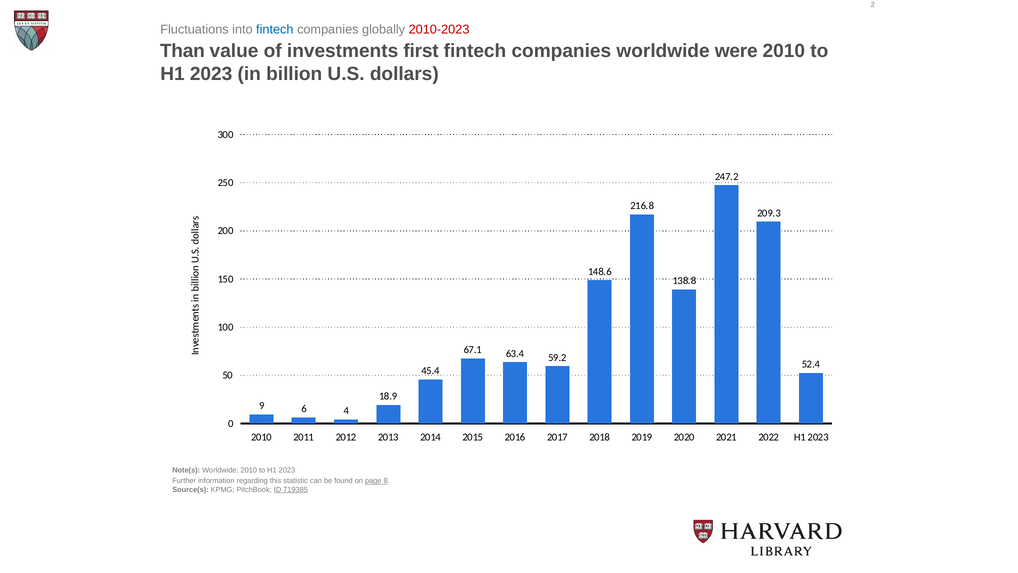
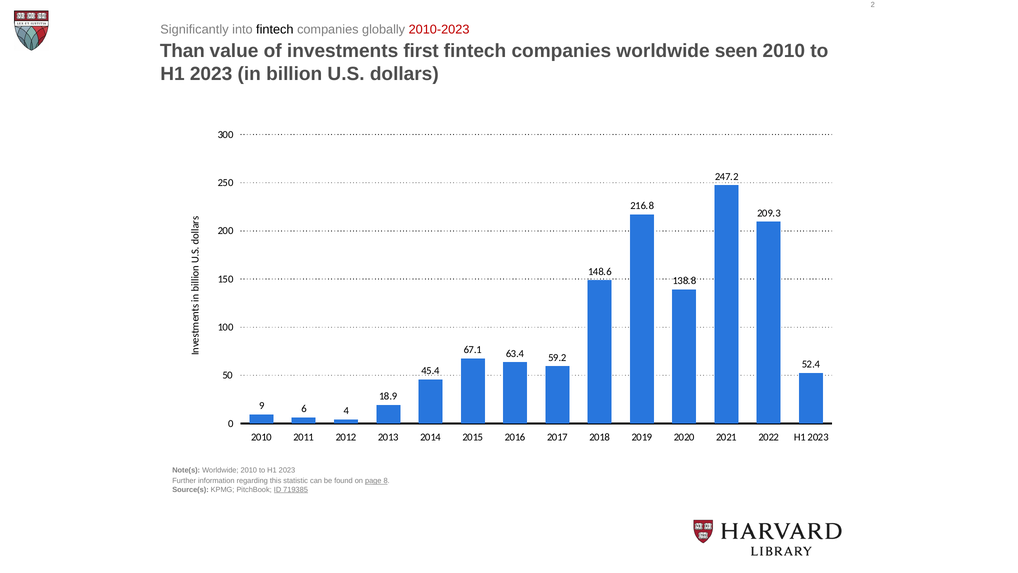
Fluctuations: Fluctuations -> Significantly (194, 30)
fintech colour: blue -> black (275, 30)
were: were -> seen (736, 51)
